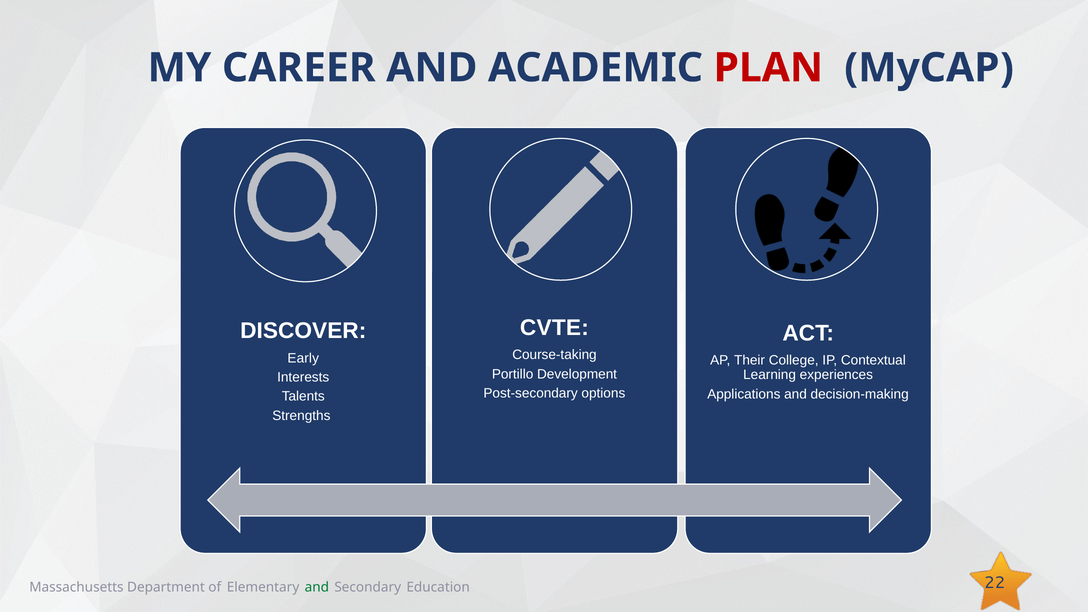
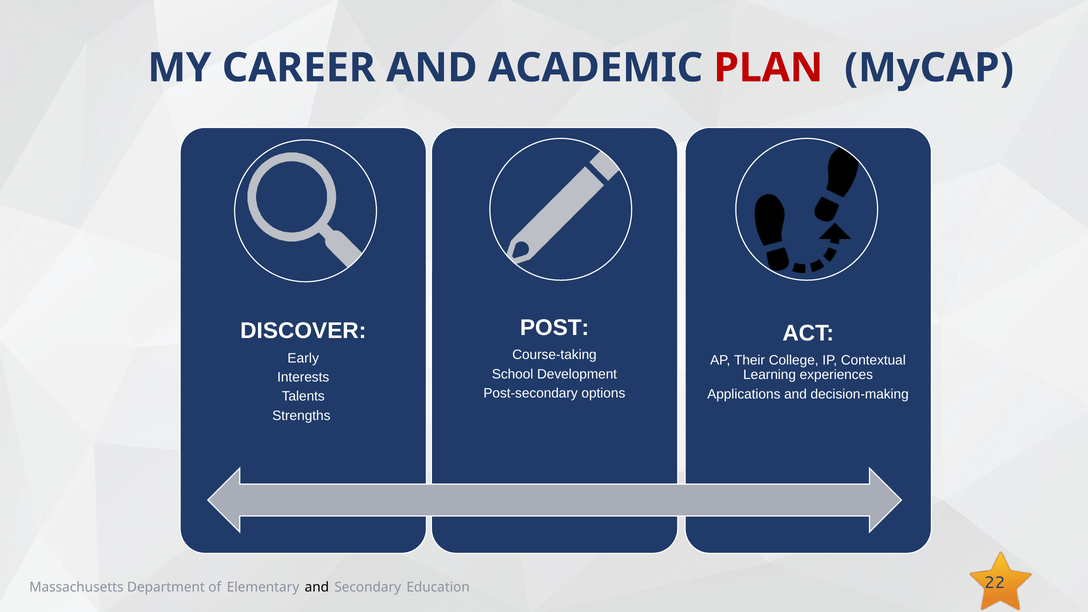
CVTE: CVTE -> POST (555, 328)
Portillo: Portillo -> School (513, 374)
and colour: green -> black (317, 587)
